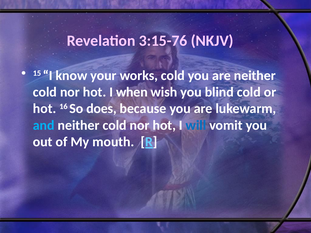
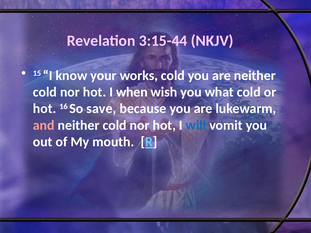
3:15-76: 3:15-76 -> 3:15-44 (163, 41)
blind: blind -> what (219, 92)
does: does -> save (101, 109)
and colour: light blue -> pink (44, 125)
